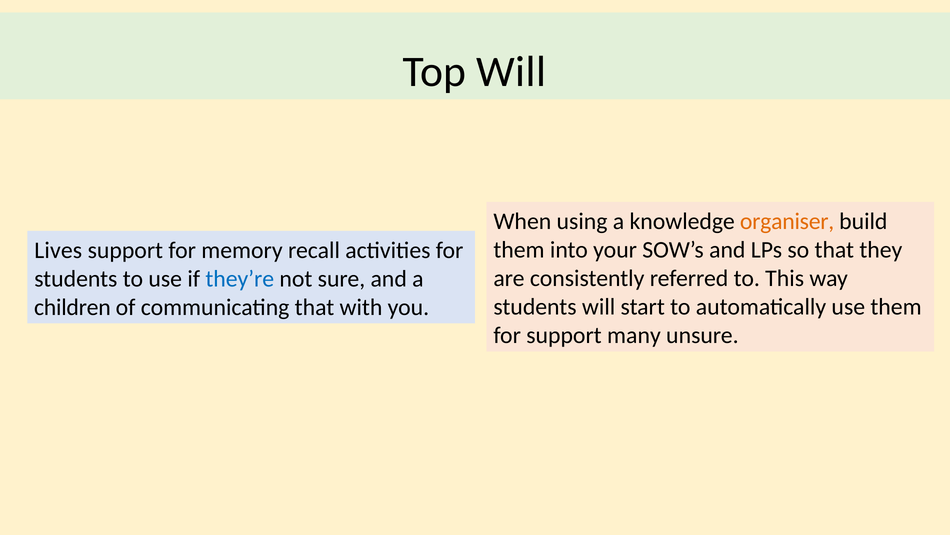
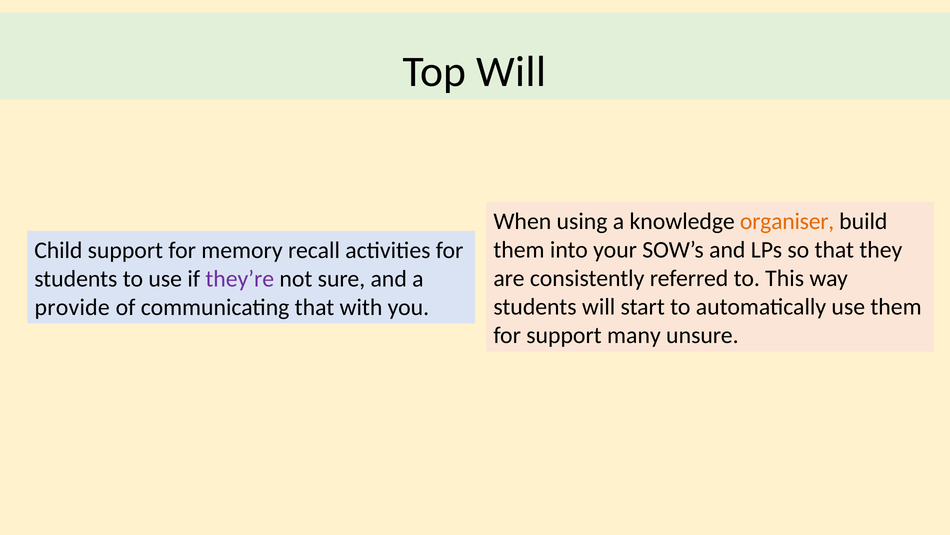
Lives: Lives -> Child (58, 250)
they’re colour: blue -> purple (240, 278)
children: children -> provide (72, 307)
